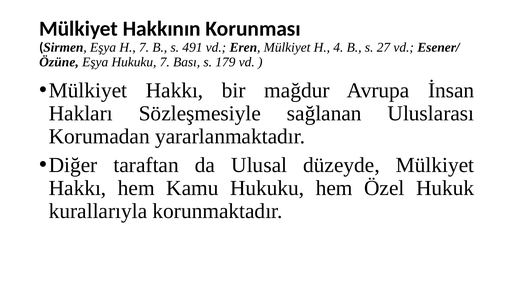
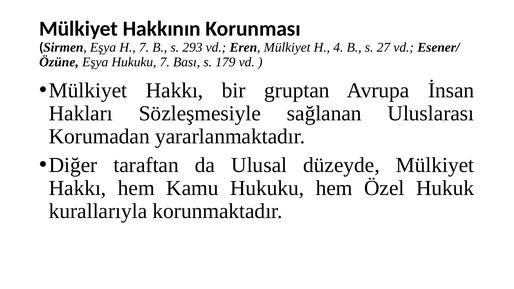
491: 491 -> 293 (192, 48)
mağdur: mağdur -> gruptan (297, 90)
